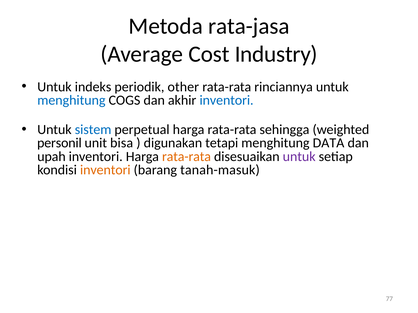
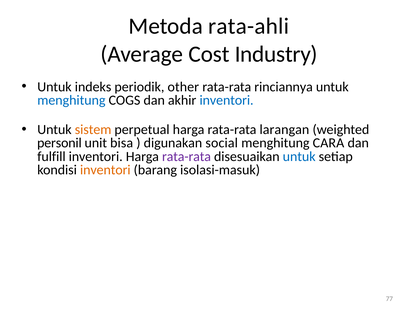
rata-jasa: rata-jasa -> rata-ahli (249, 26)
sistem colour: blue -> orange (93, 130)
sehingga: sehingga -> larangan (284, 130)
tetapi: tetapi -> social (222, 143)
DATA: DATA -> CARA (328, 143)
upah: upah -> fulfill (51, 157)
rata-rata colour: orange -> purple (187, 157)
untuk colour: purple -> blue (299, 157)
tanah-masuk: tanah-masuk -> isolasi-masuk (220, 170)
